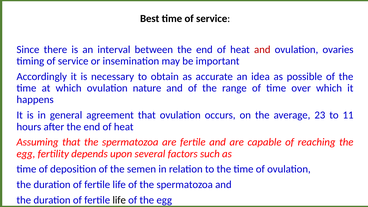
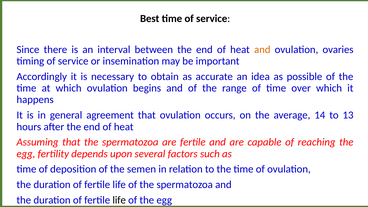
and colour: red -> orange (262, 49)
nature: nature -> begins (147, 88)
23: 23 -> 14 (320, 115)
11: 11 -> 13 (348, 115)
